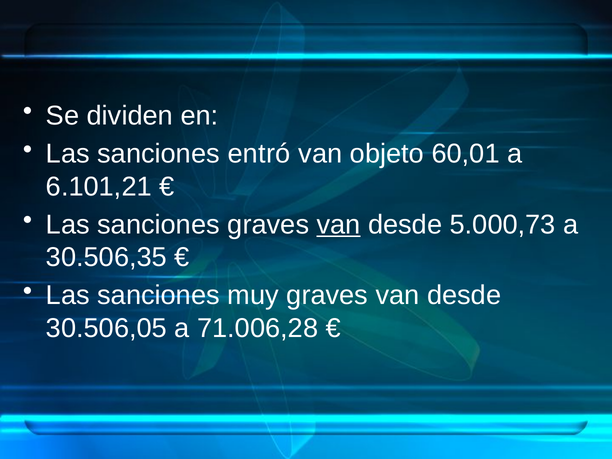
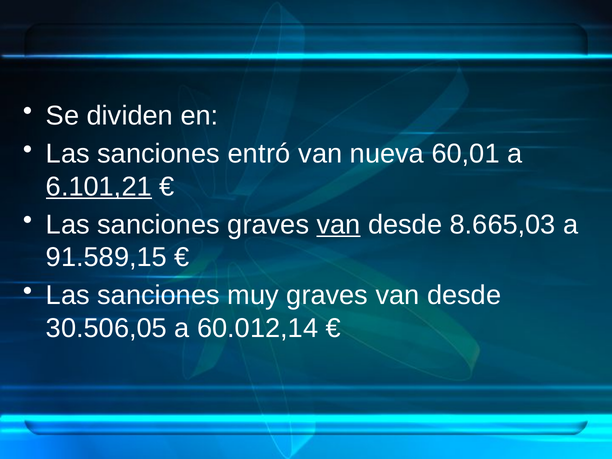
objeto: objeto -> nueva (387, 154)
6.101,21 underline: none -> present (99, 187)
5.000,73: 5.000,73 -> 8.665,03 (503, 225)
30.506,35: 30.506,35 -> 91.589,15 (106, 257)
71.006,28: 71.006,28 -> 60.012,14 (258, 328)
